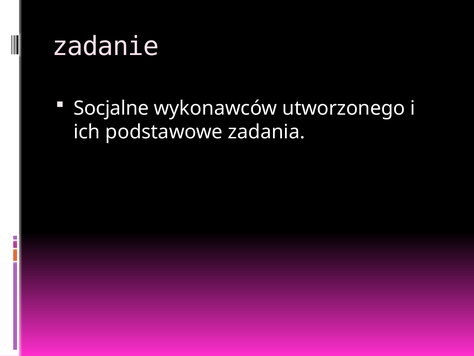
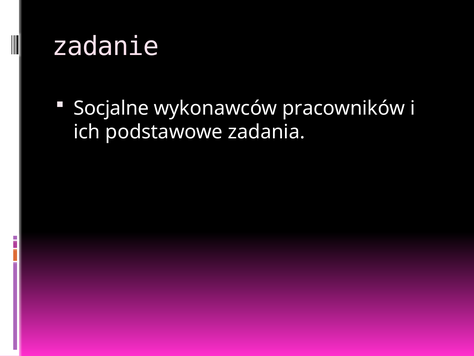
utworzonego: utworzonego -> pracowników (344, 108)
